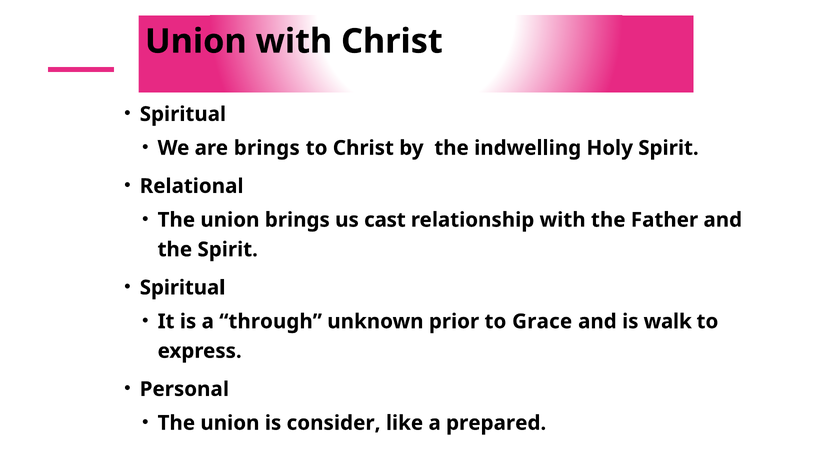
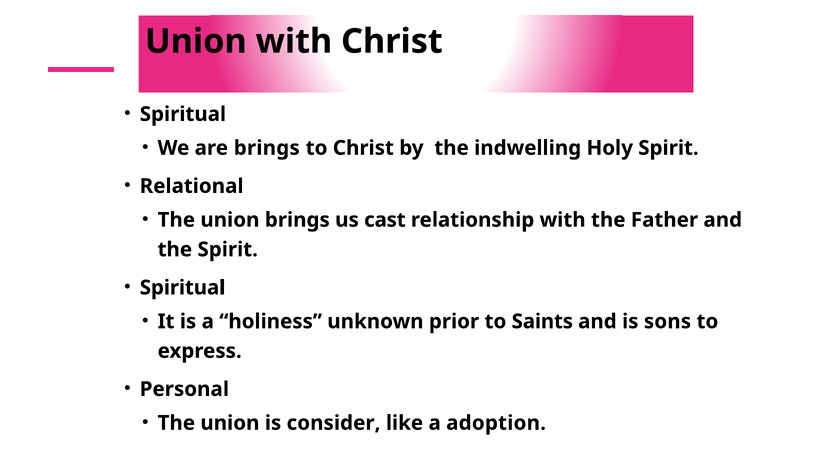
through: through -> holiness (271, 322)
Grace: Grace -> Saints (542, 322)
walk: walk -> sons (667, 322)
prepared: prepared -> adoption (496, 423)
